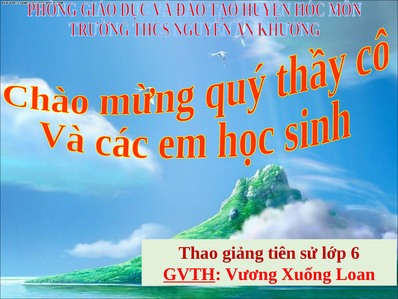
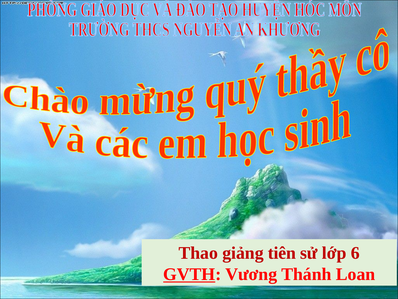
Xuống: Xuống -> Thánh (306, 274)
